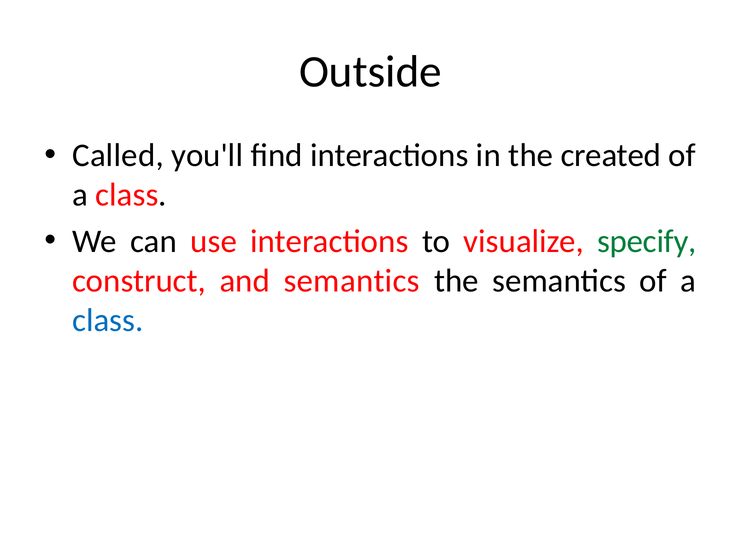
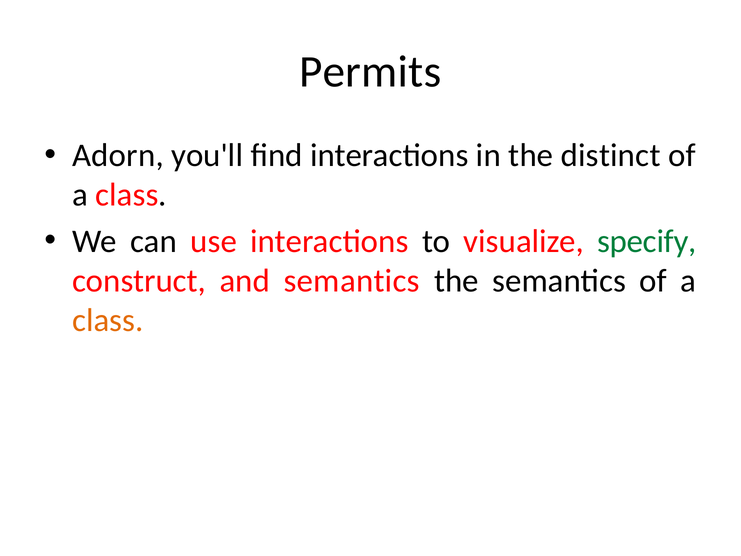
Outside: Outside -> Permits (370, 72)
Called: Called -> Adorn (118, 155)
created: created -> distinct (611, 155)
class colour: blue -> orange (108, 320)
